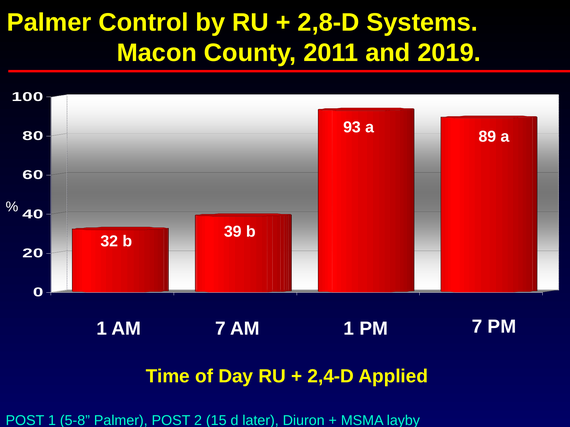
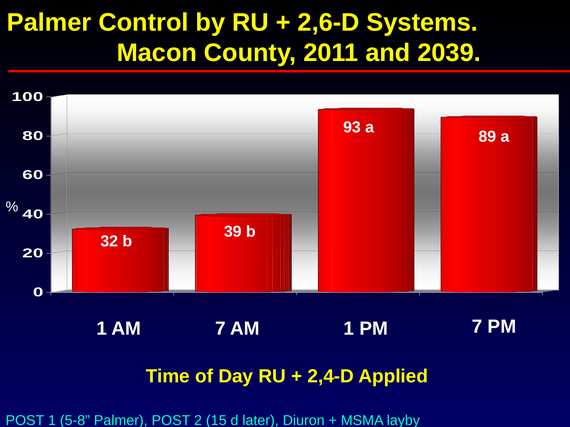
2,8-D: 2,8-D -> 2,6-D (329, 23)
2019: 2019 -> 2039 (449, 53)
